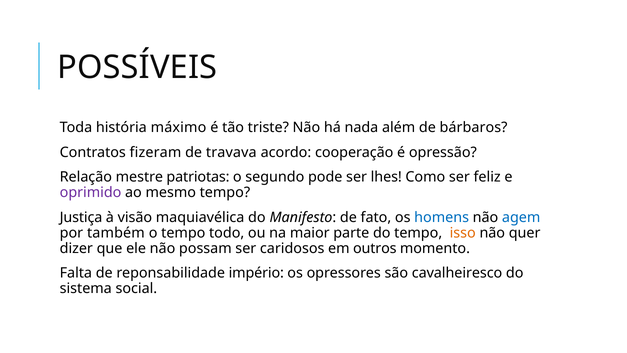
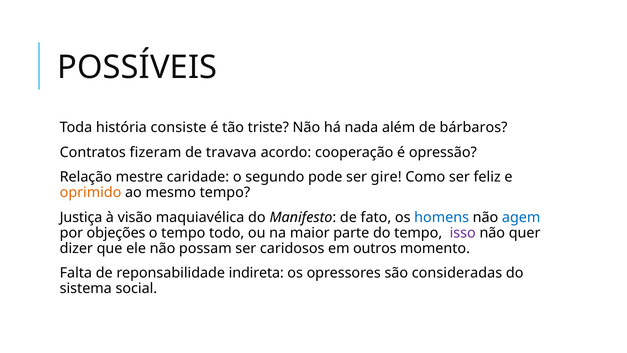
máximo: máximo -> consiste (179, 128)
patriotas: patriotas -> caridade (198, 177)
lhes: lhes -> gire (386, 177)
oprimido colour: purple -> orange (91, 192)
também: também -> objeções (116, 233)
isso colour: orange -> purple (463, 233)
império: império -> indireta (256, 273)
cavalheiresco: cavalheiresco -> consideradas (457, 273)
